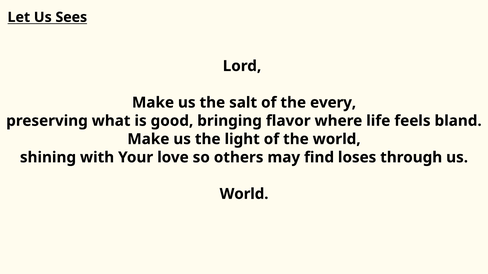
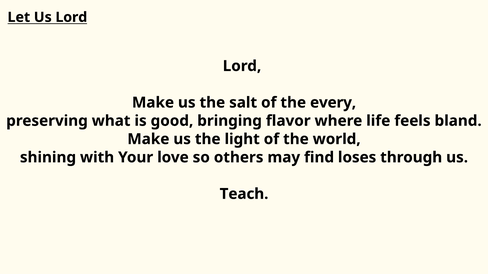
Us Sees: Sees -> Lord (71, 17)
World: World -> Teach (244, 194)
